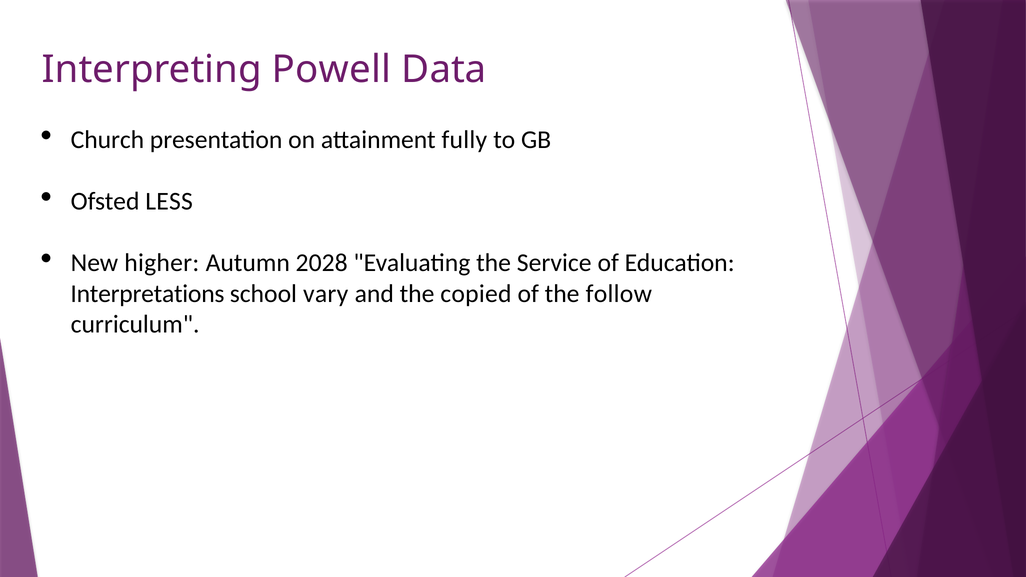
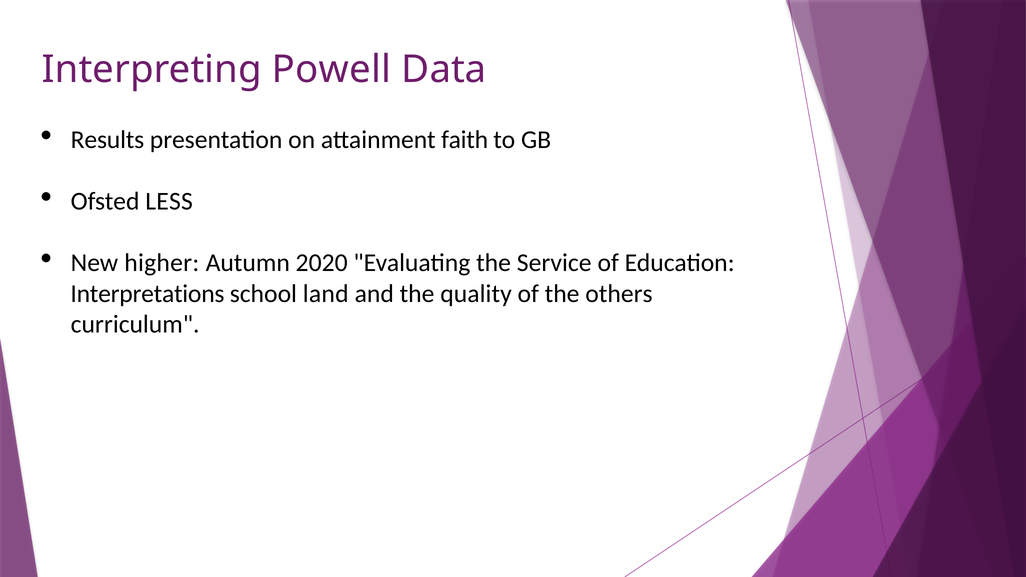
Church: Church -> Results (107, 140)
fully: fully -> faith (465, 140)
2028: 2028 -> 2020 (322, 263)
vary: vary -> land (326, 294)
copied: copied -> quality (476, 294)
follow: follow -> others (619, 294)
